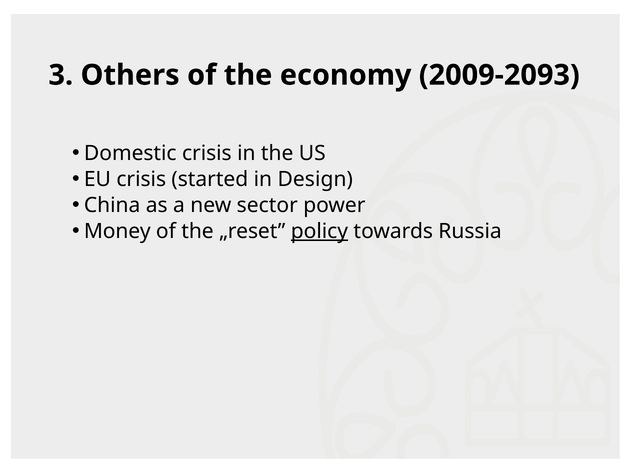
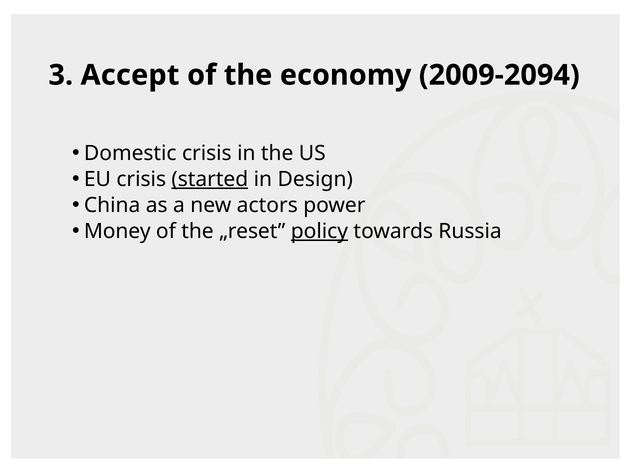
Others: Others -> Accept (130, 75)
2009-2093: 2009-2093 -> 2009-2094 (499, 75)
started underline: none -> present (210, 179)
sector: sector -> actors (267, 205)
